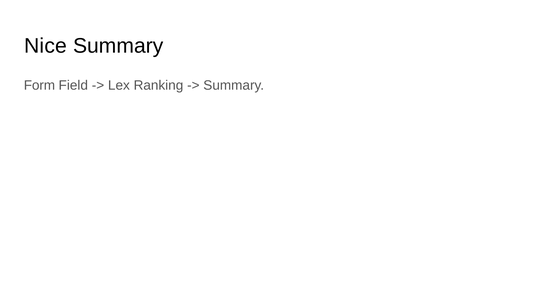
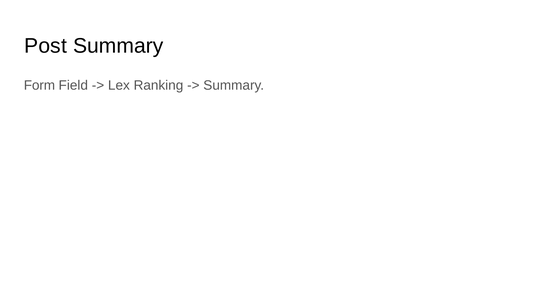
Nice: Nice -> Post (45, 46)
